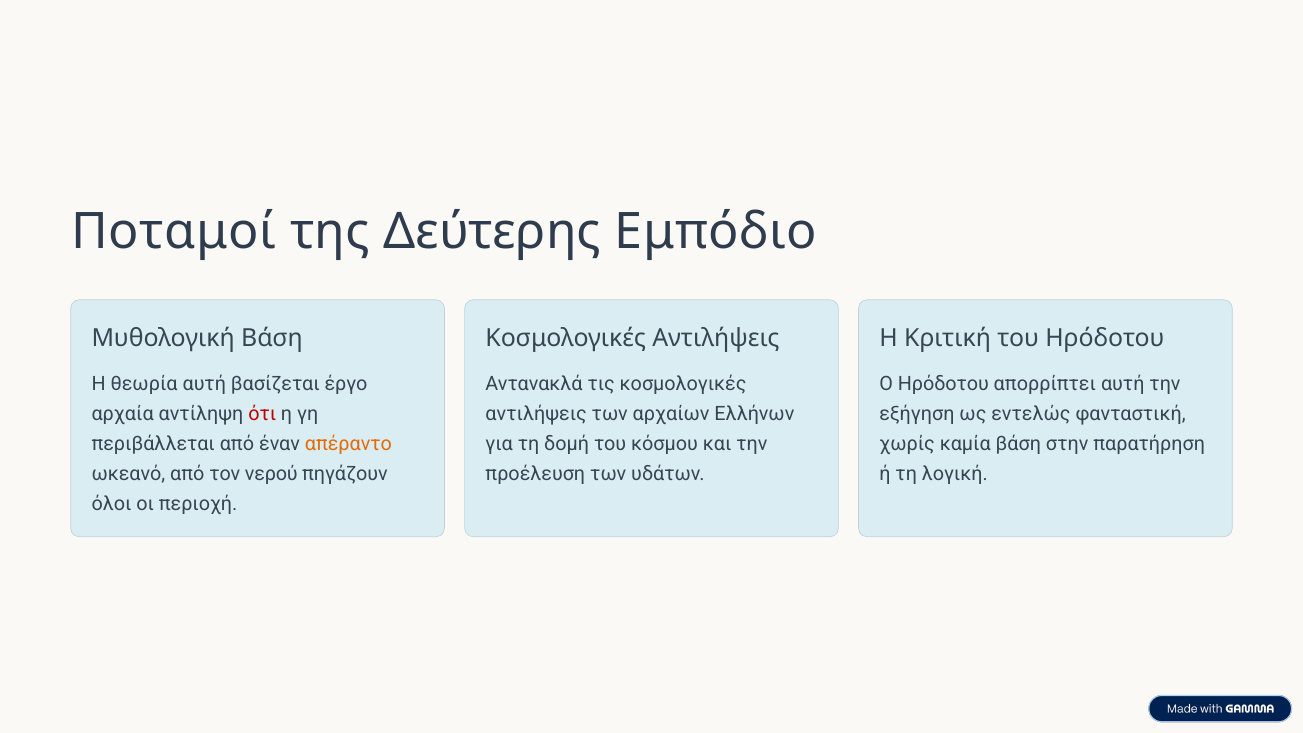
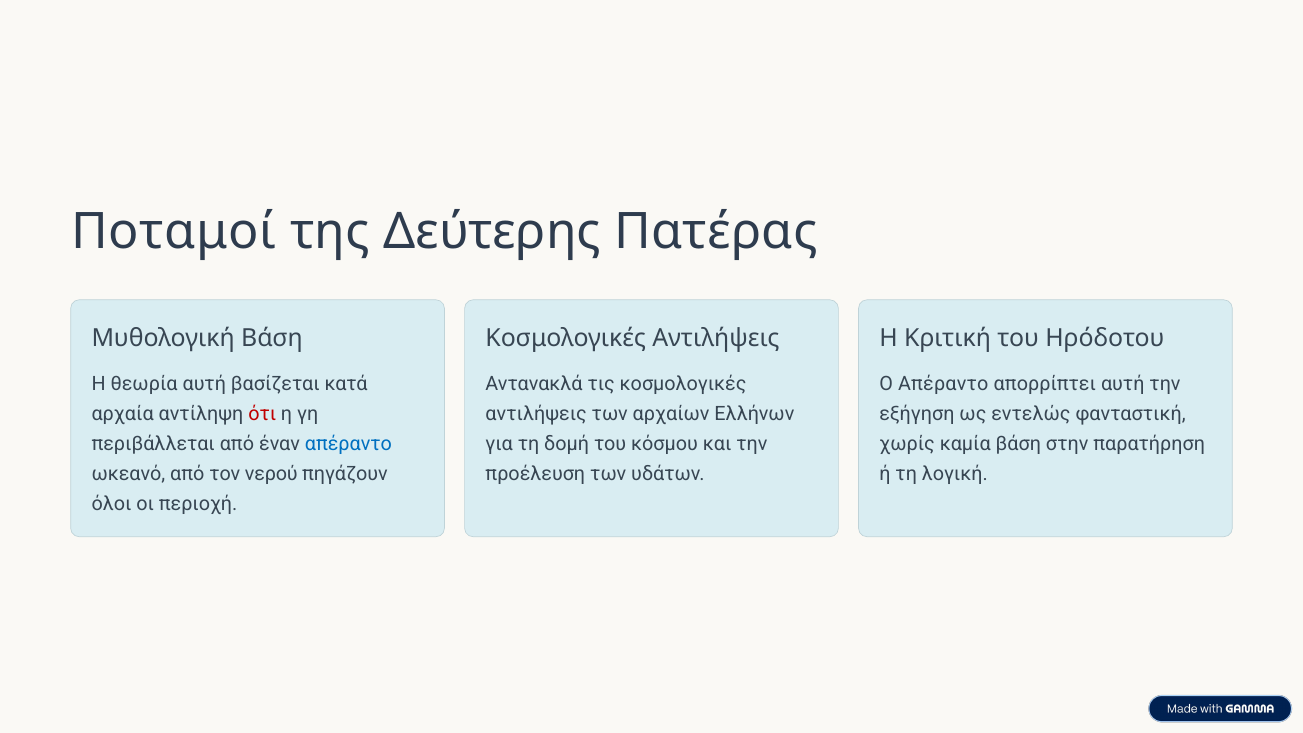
Εμπόδιο: Εμπόδιο -> Πατέρας (716, 232)
έργο: έργο -> κατά (346, 384)
Ο Ηρόδοτου: Ηρόδοτου -> Απέραντο (943, 384)
απέραντο colour: orange -> blue (348, 444)
